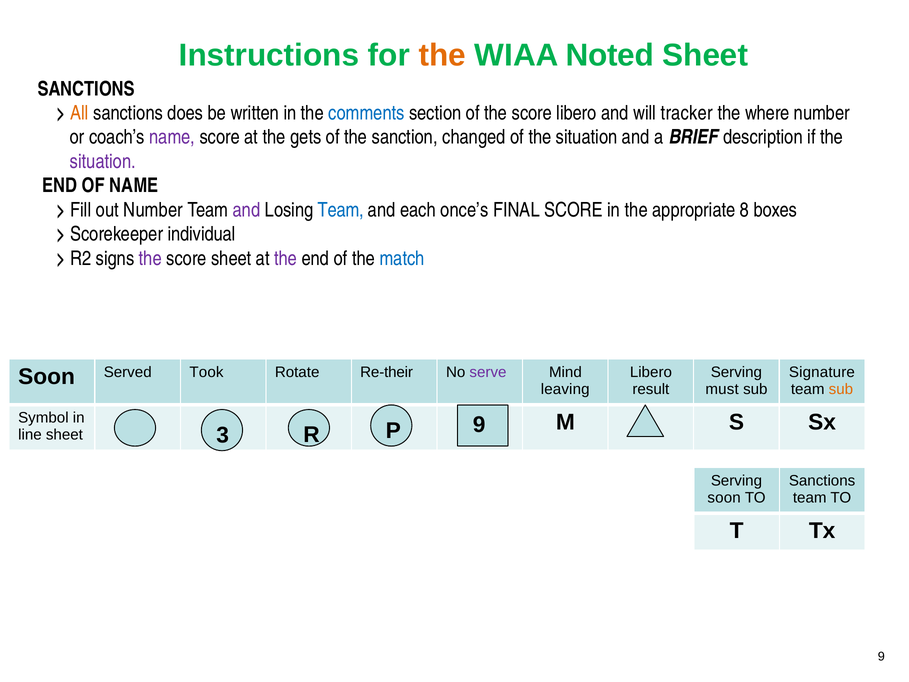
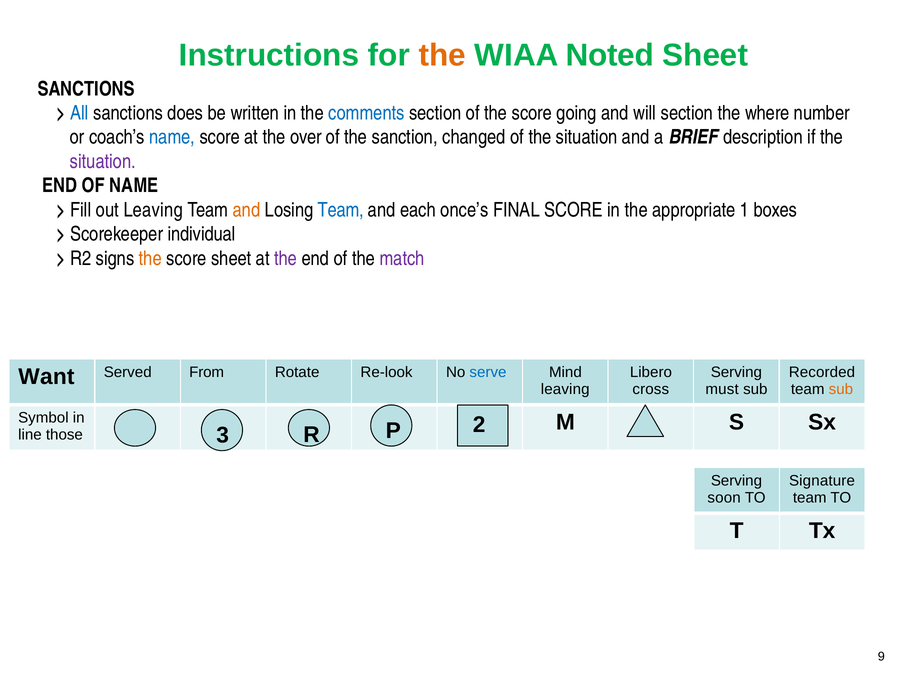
All colour: orange -> blue (79, 113)
score libero: libero -> going (577, 113)
will tracker: tracker -> section (687, 113)
name colour: purple -> blue (172, 137)
gets: gets -> over (306, 137)
out Number: Number -> Leaving (153, 210)
and colour: purple -> orange (247, 210)
8: 8 -> 1 (745, 210)
the colour: purple -> orange (150, 258)
match colour: blue -> purple (402, 258)
Signature: Signature -> Recorded (822, 372)
Soon: Soon -> Want (46, 377)
Took: Took -> From (207, 372)
Re-their: Re-their -> Re-look (387, 372)
serve colour: purple -> blue (488, 372)
result: result -> cross (651, 389)
P 9: 9 -> 2 (479, 424)
line sheet: sheet -> those (64, 435)
Sanctions: Sanctions -> Signature (822, 481)
